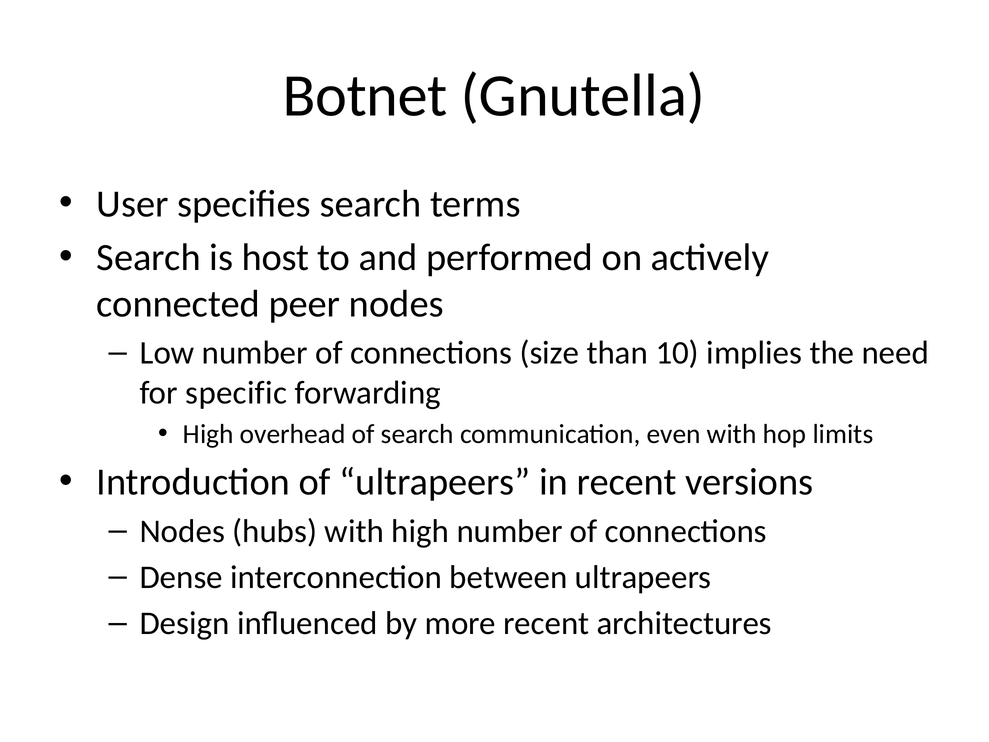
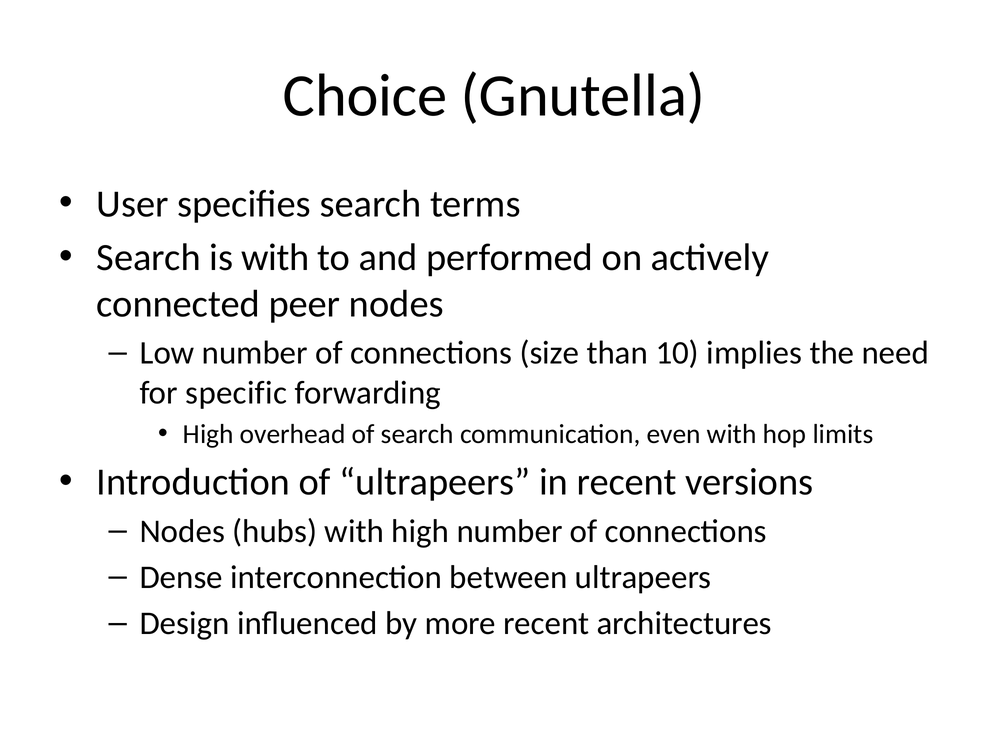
Botnet: Botnet -> Choice (365, 96)
is host: host -> with (275, 258)
